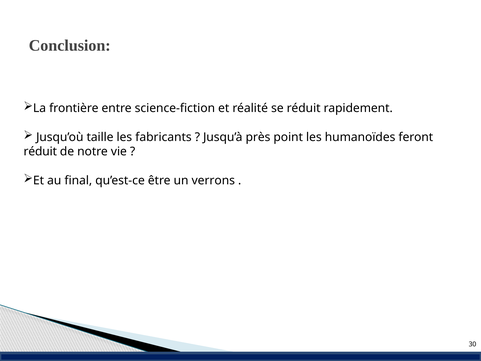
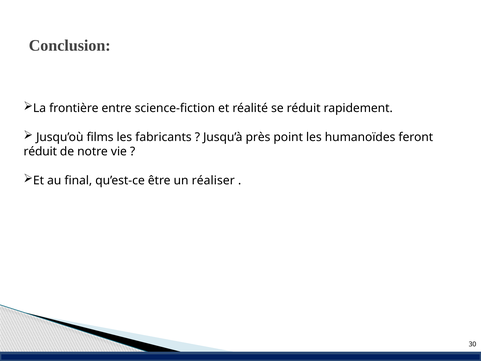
taille: taille -> films (100, 137)
verrons: verrons -> réaliser (213, 180)
